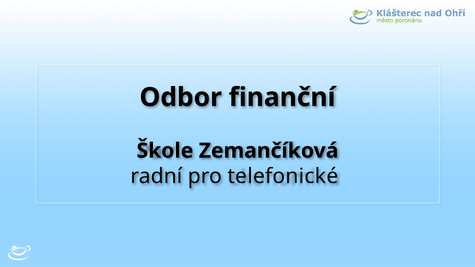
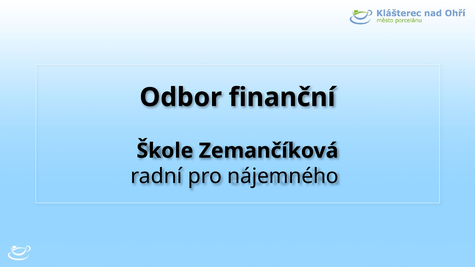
telefonické: telefonické -> nájemného (283, 176)
